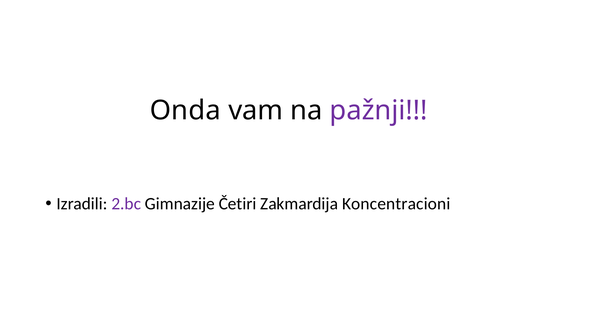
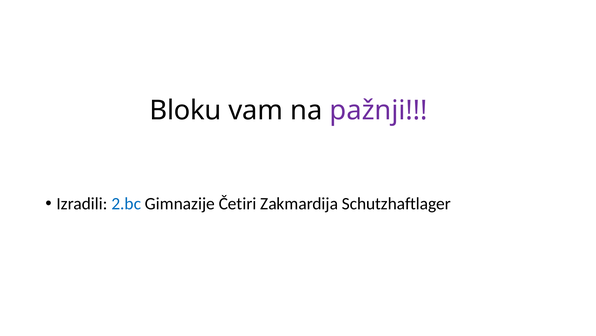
Onda: Onda -> Bloku (186, 110)
2.bc colour: purple -> blue (126, 203)
Koncentracioni: Koncentracioni -> Schutzhaftlager (396, 203)
